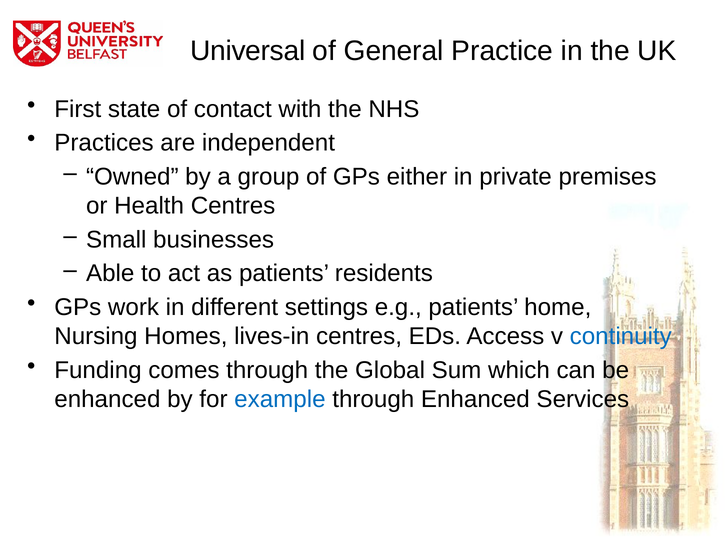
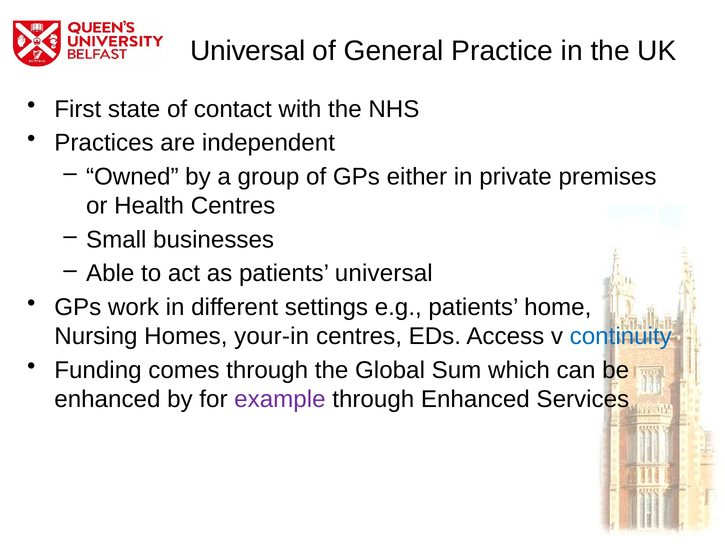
patients residents: residents -> universal (384, 273)
lives-in: lives-in -> your-in (272, 336)
example colour: blue -> purple (280, 399)
